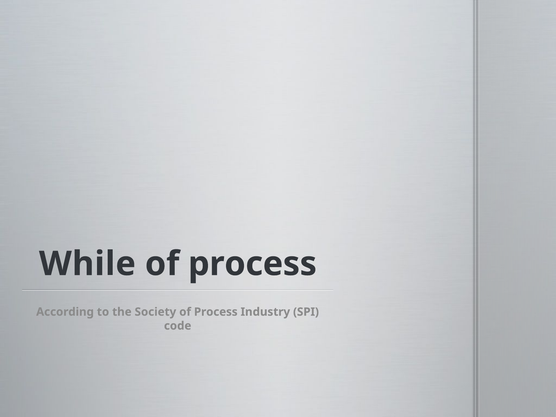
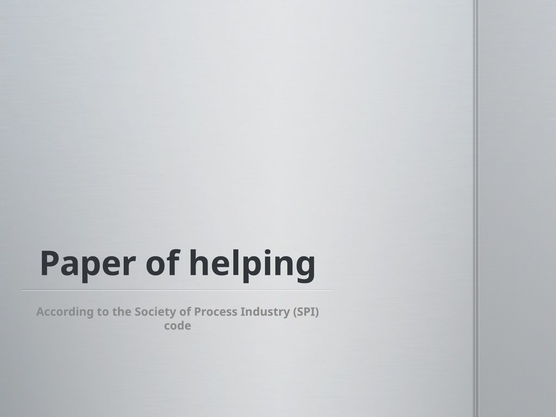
While: While -> Paper (88, 264)
process: process -> helping (252, 264)
